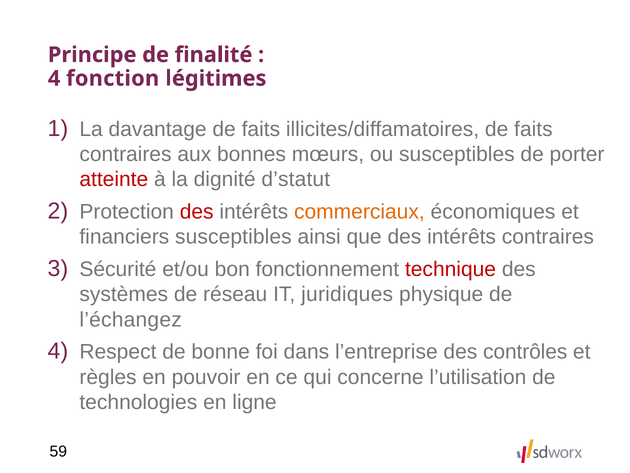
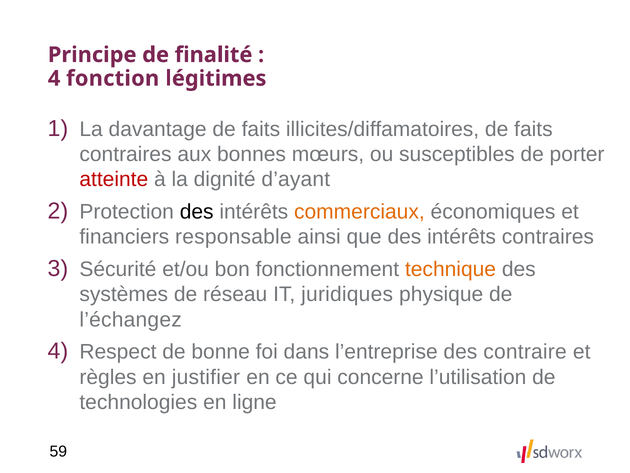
d’statut: d’statut -> d’ayant (296, 179)
des colour: red -> black (197, 212)
financiers susceptibles: susceptibles -> responsable (233, 237)
technique colour: red -> orange (451, 269)
contrôles: contrôles -> contraire (525, 352)
pouvoir: pouvoir -> justifier (206, 377)
